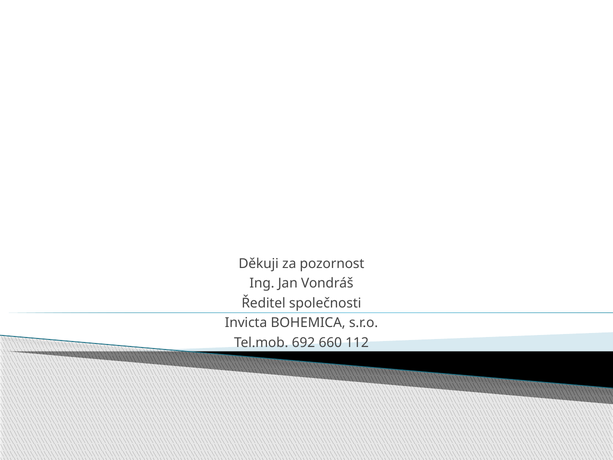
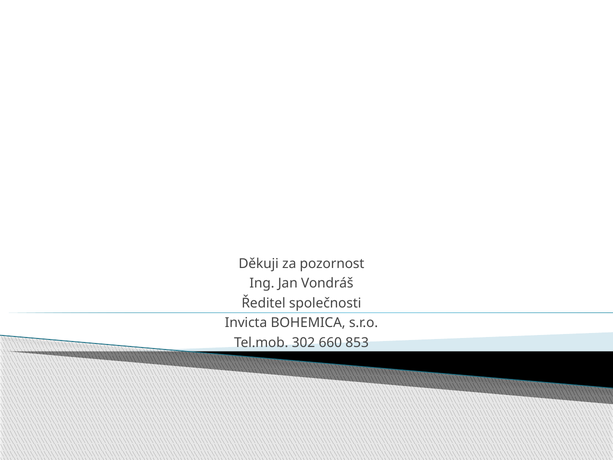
692: 692 -> 302 (303, 342)
112: 112 -> 853 (357, 342)
